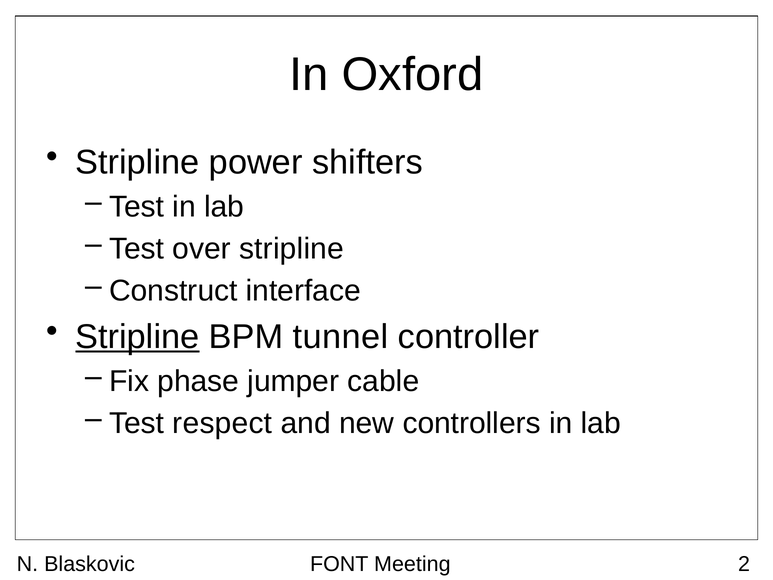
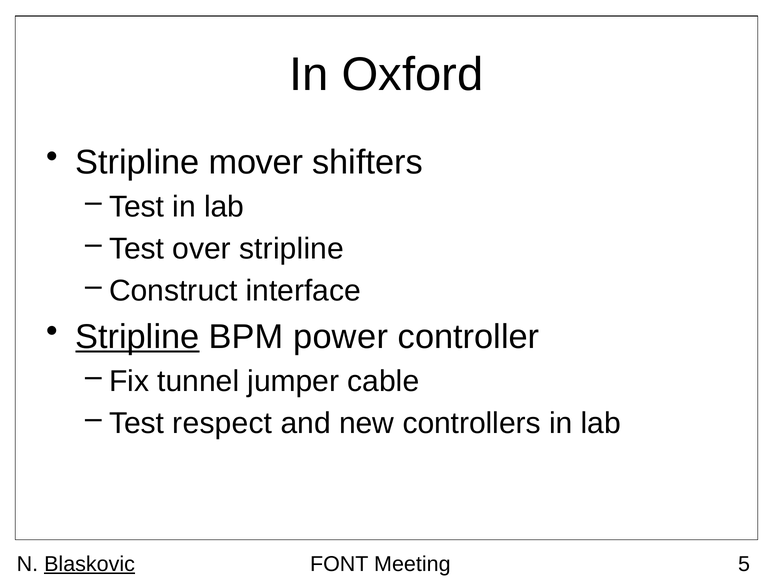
power: power -> mover (256, 162)
tunnel: tunnel -> power (341, 337)
phase: phase -> tunnel (198, 381)
Blaskovic underline: none -> present (90, 564)
2: 2 -> 5 (744, 564)
